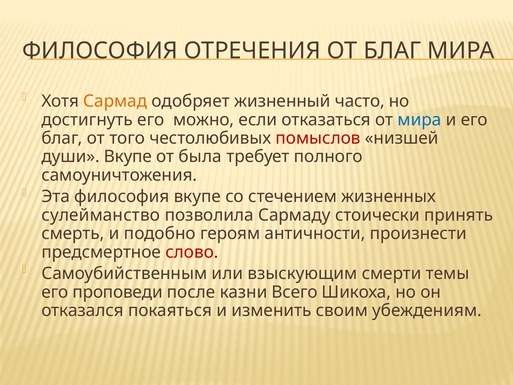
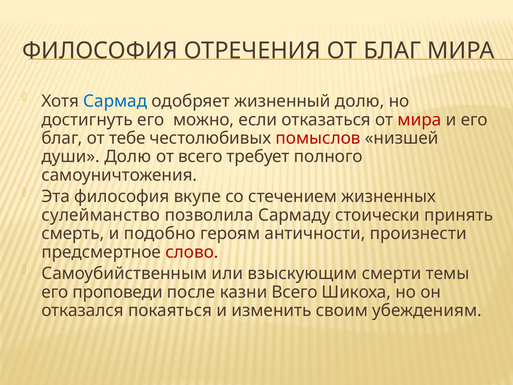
Сармад colour: orange -> blue (115, 101)
жизненный часто: часто -> долю (360, 101)
мира colour: blue -> red (419, 120)
того: того -> тебе (127, 138)
души Вкупе: Вкупе -> Долю (128, 157)
от была: была -> всего (200, 157)
